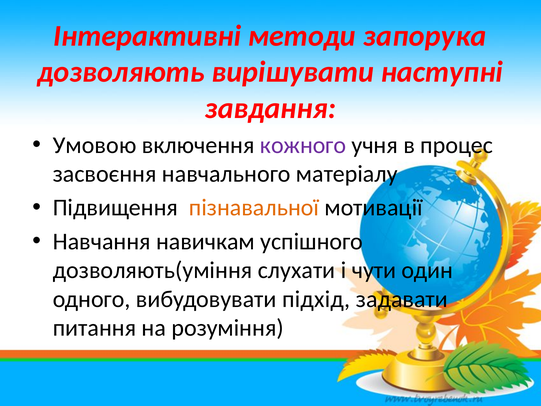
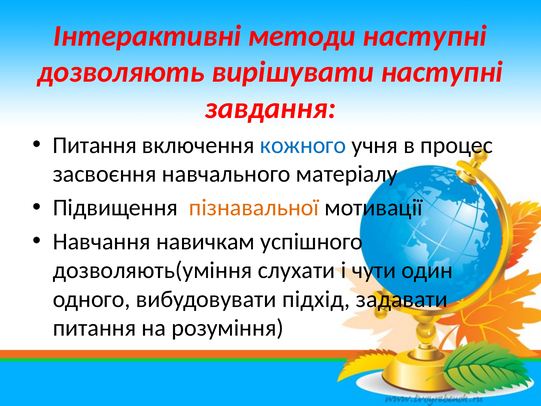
методи запорука: запорука -> наступні (425, 36)
Умовою: Умовою -> Питання (95, 145)
кожного colour: purple -> blue (303, 145)
